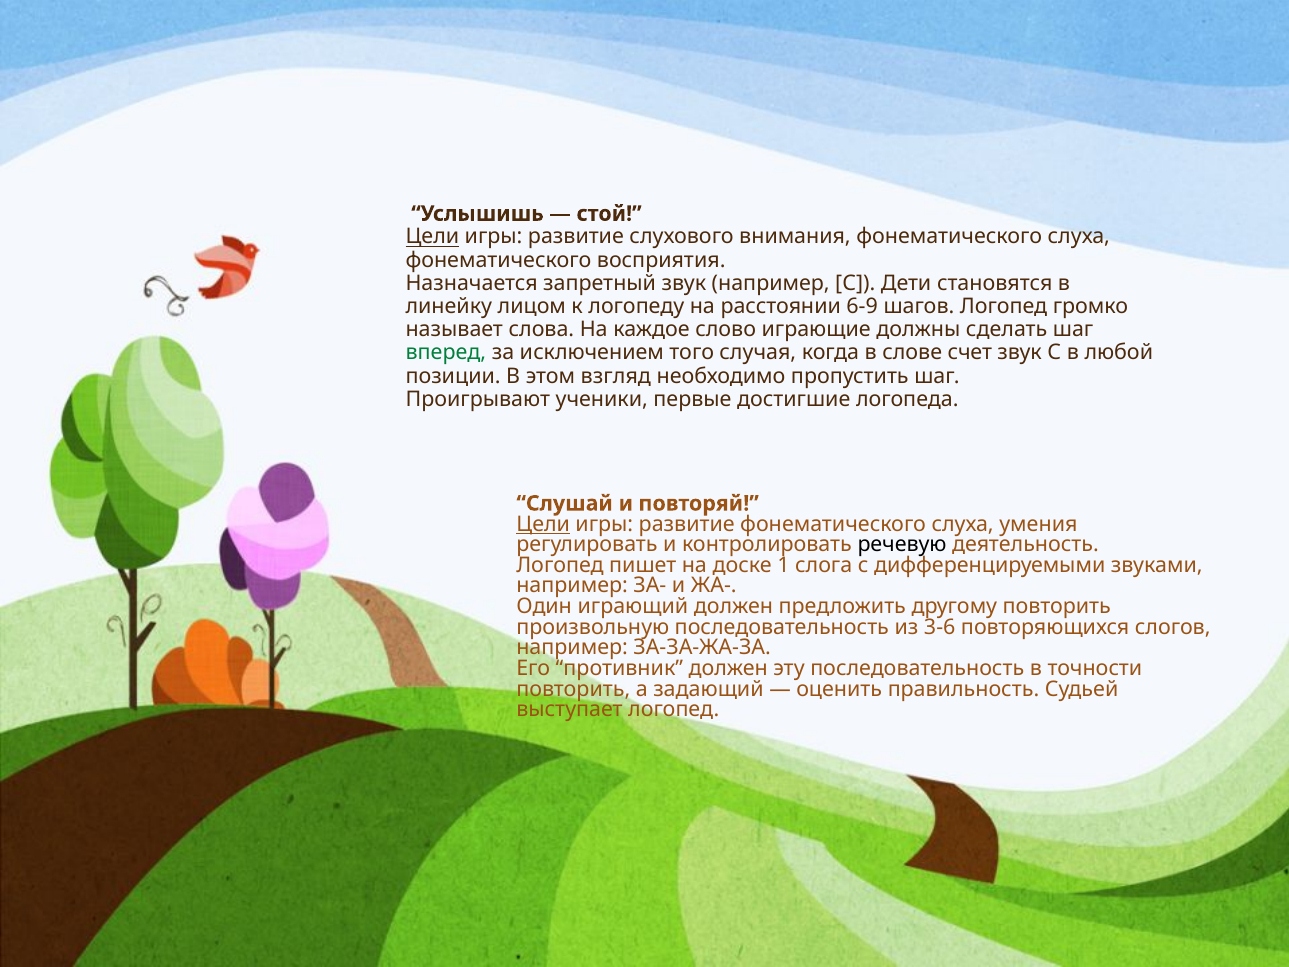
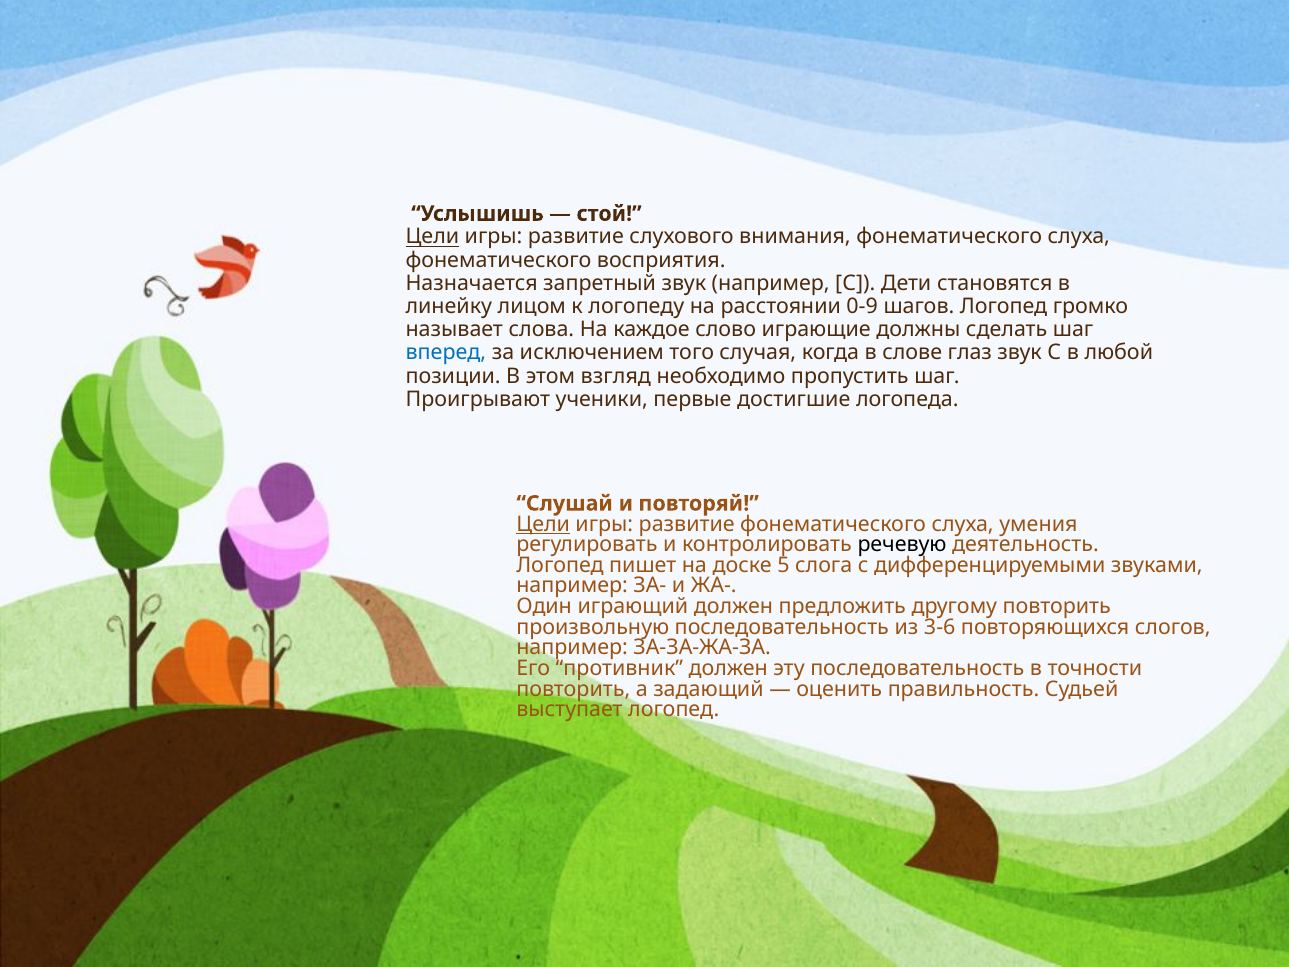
6-9: 6-9 -> 0-9 (862, 306)
вперед colour: green -> blue (446, 353)
счет: счет -> глаз (970, 353)
1: 1 -> 5 (783, 565)
